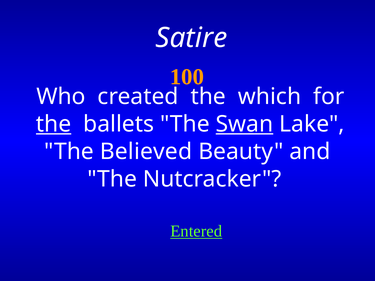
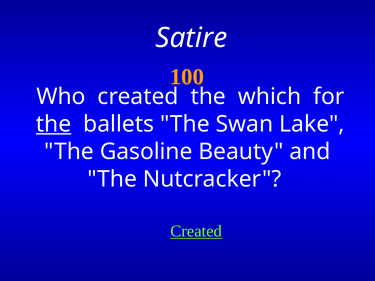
Swan underline: present -> none (244, 124)
Believed: Believed -> Gasoline (146, 152)
Entered: Entered -> Created (196, 231)
